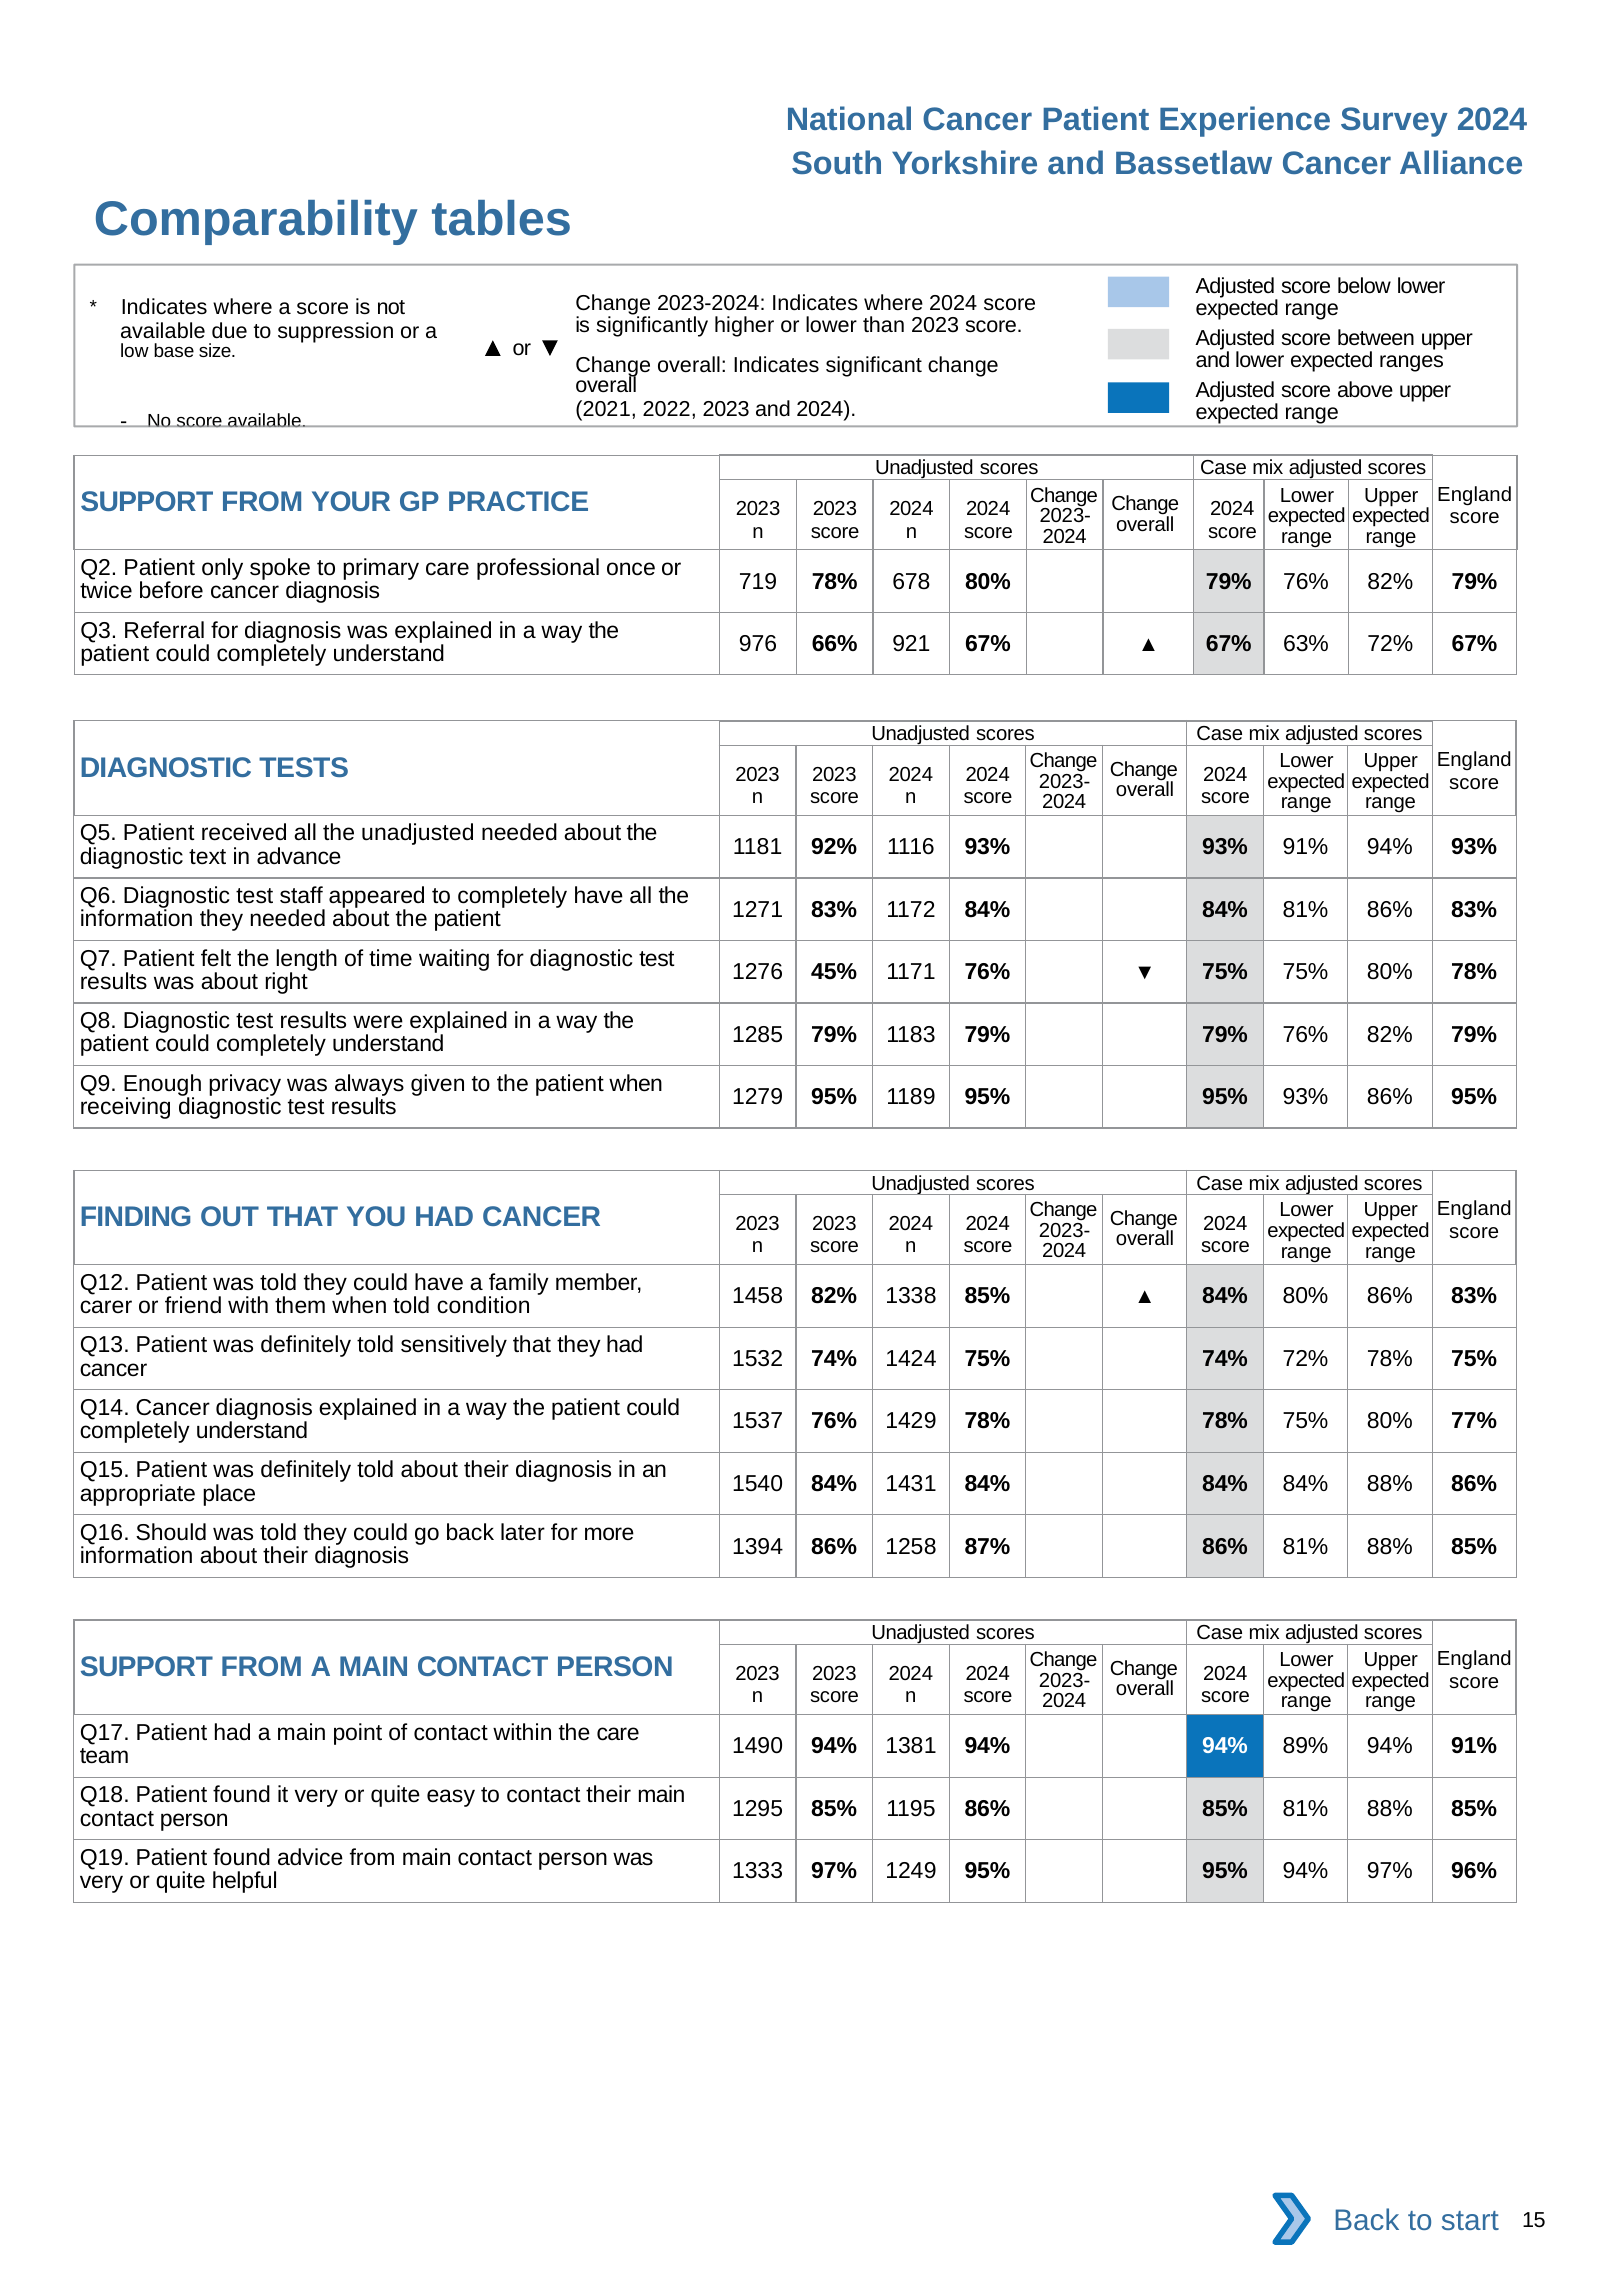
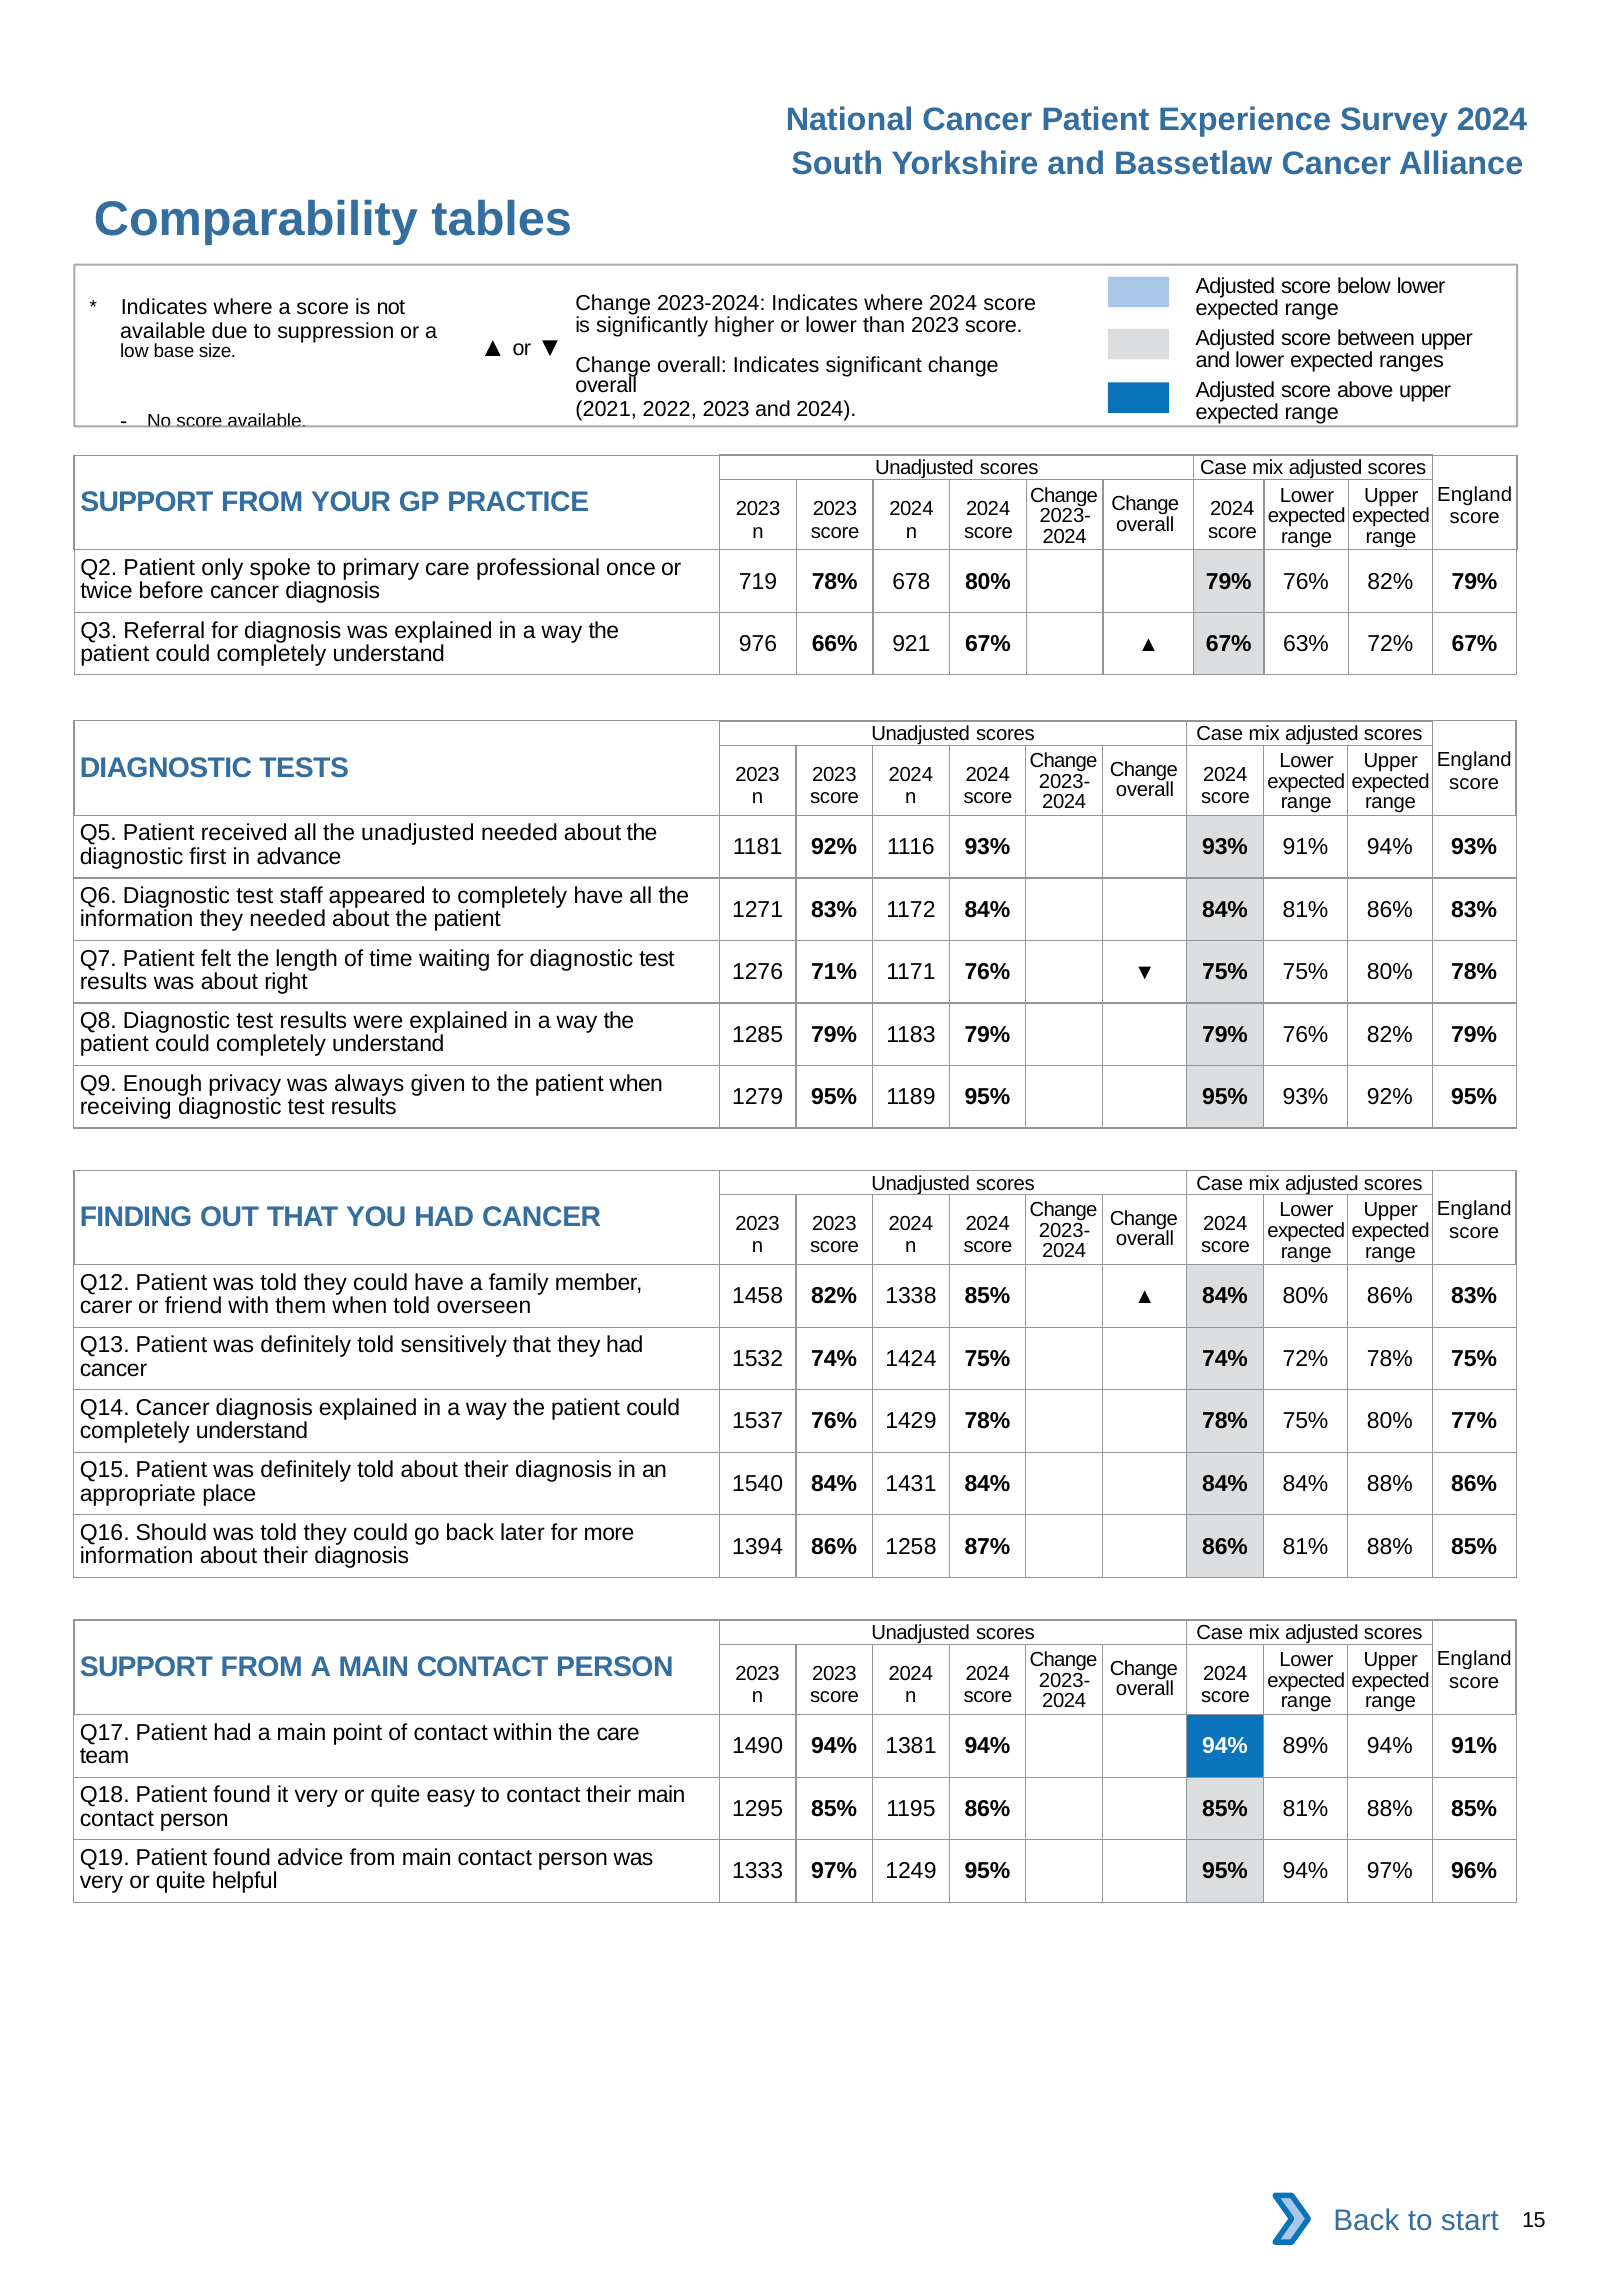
text: text -> first (208, 857)
45%: 45% -> 71% (834, 972)
93% 86%: 86% -> 92% (1390, 1097)
condition: condition -> overseen (484, 1306)
